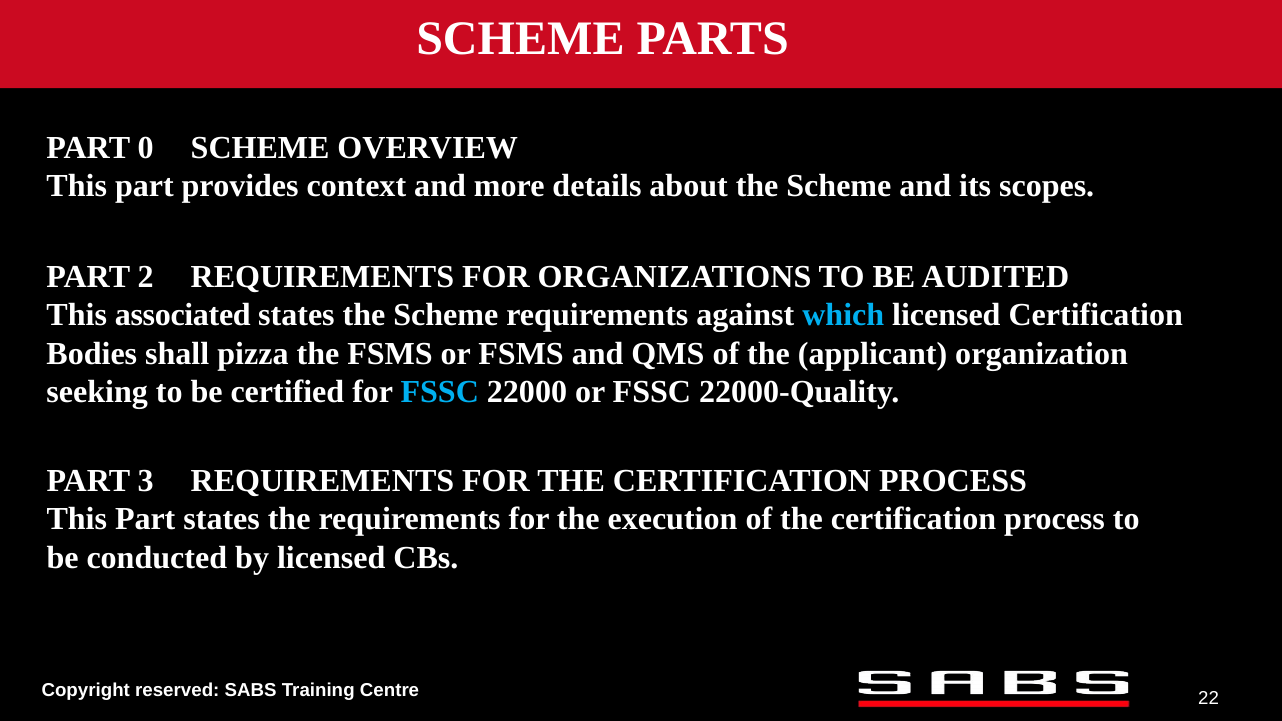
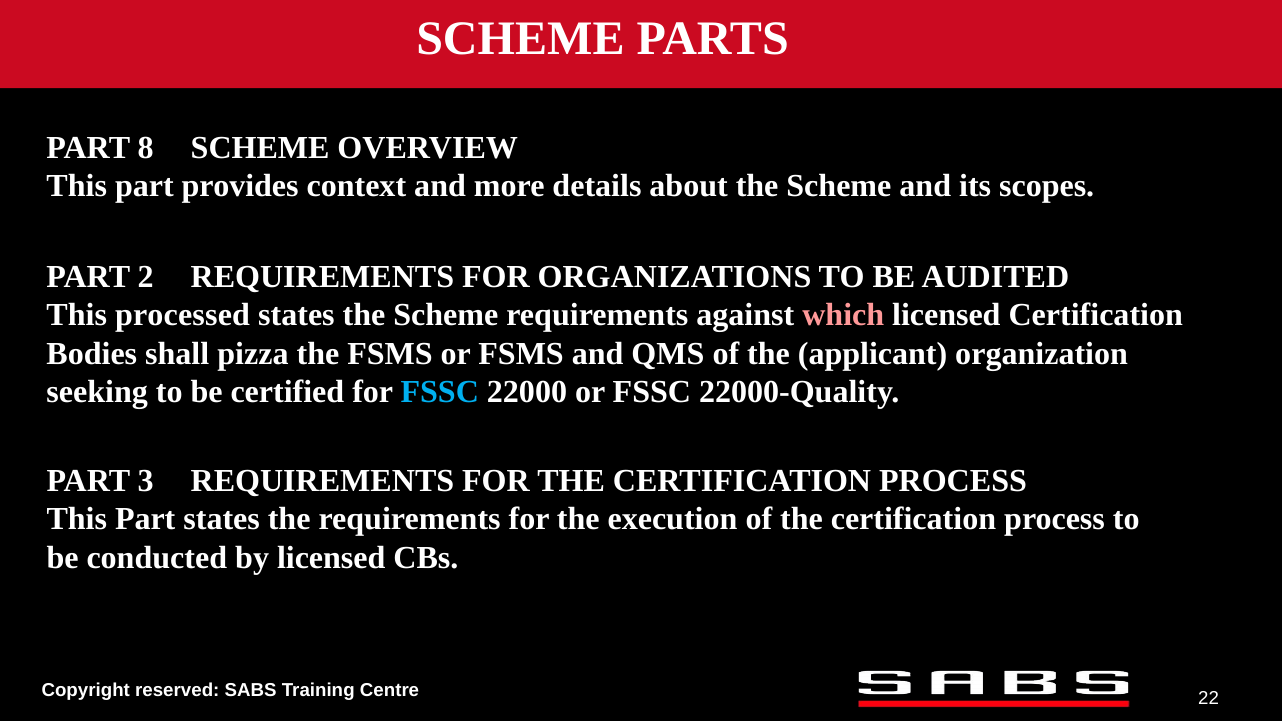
0: 0 -> 8 (146, 148)
associated: associated -> processed (183, 315)
which colour: light blue -> pink (843, 315)
